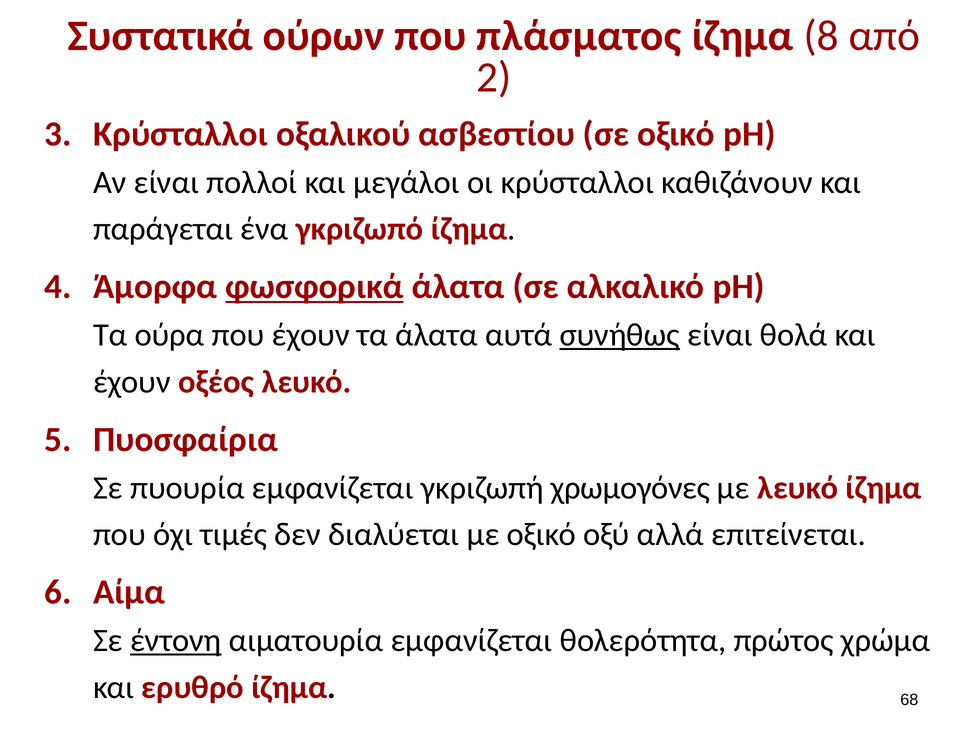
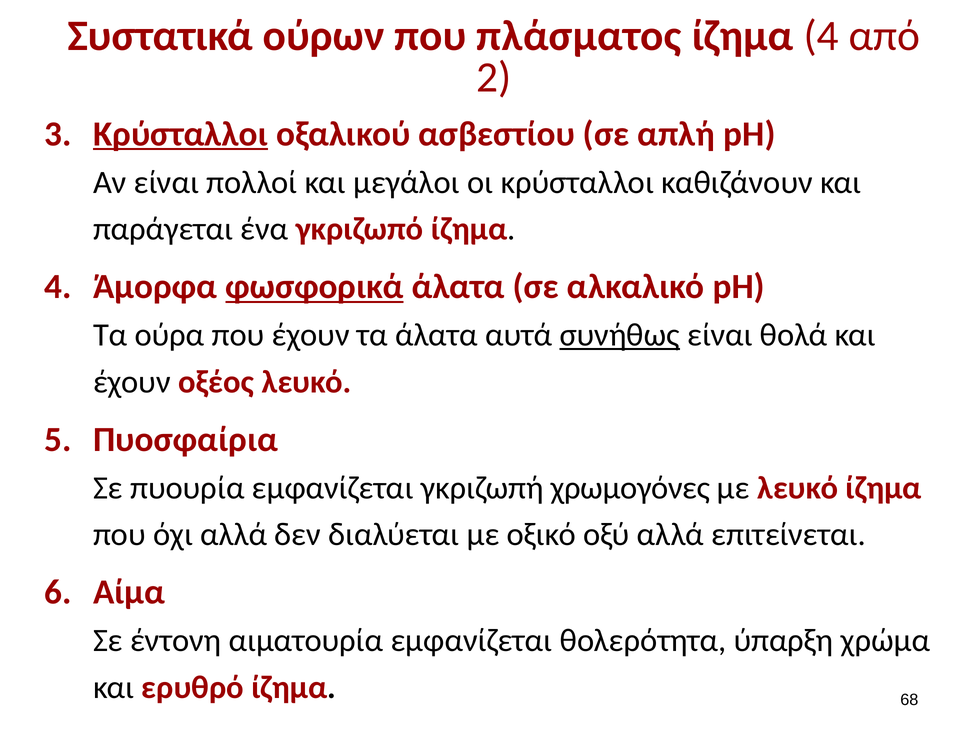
8: 8 -> 4 (821, 36)
Κρύσταλλοι underline: none -> present (181, 134)
σε οξικό: οξικό -> απλή (676, 134)
όχι τιμές: τιμές -> αλλά (234, 535)
έντονη underline: present -> none (176, 640)
πρώτος: πρώτος -> ύπαρξη (784, 640)
